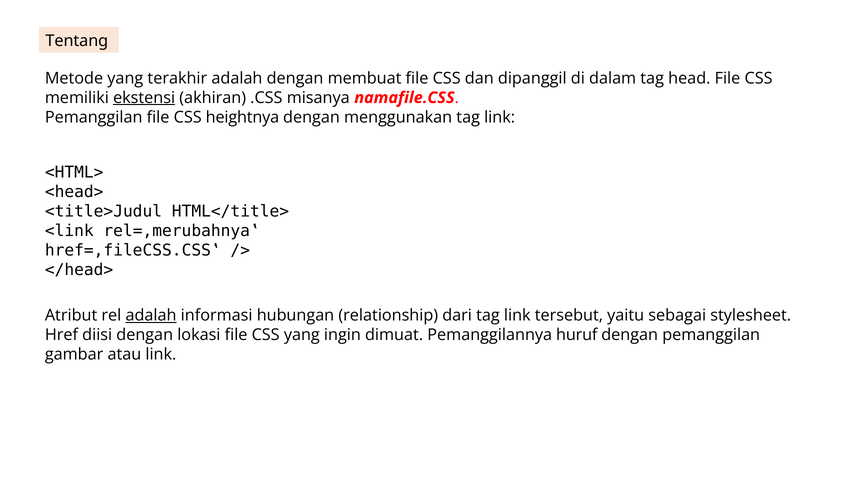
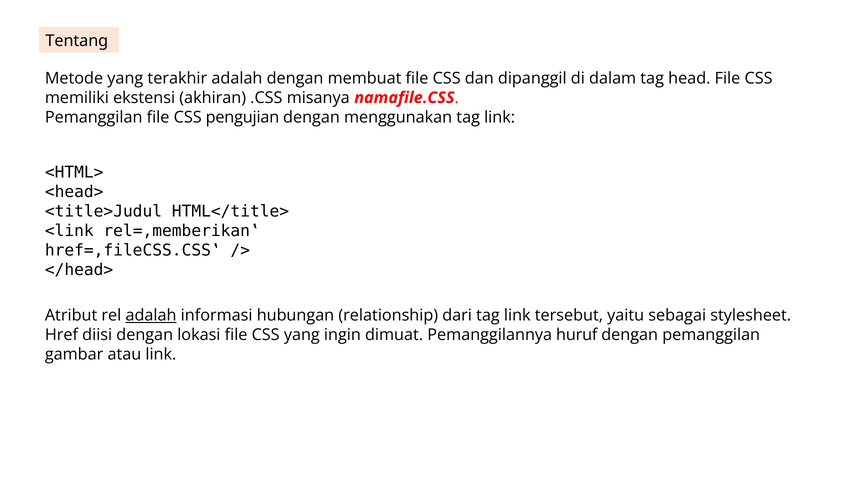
ekstensi underline: present -> none (144, 98)
heightnya: heightnya -> pengujian (242, 117)
rel=‚merubahnya‛: rel=‚merubahnya‛ -> rel=‚memberikan‛ (182, 231)
